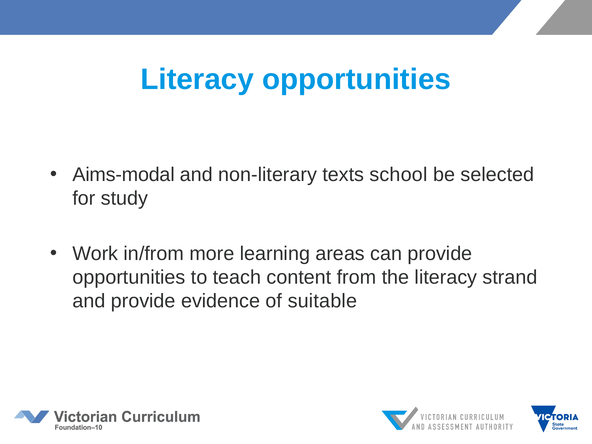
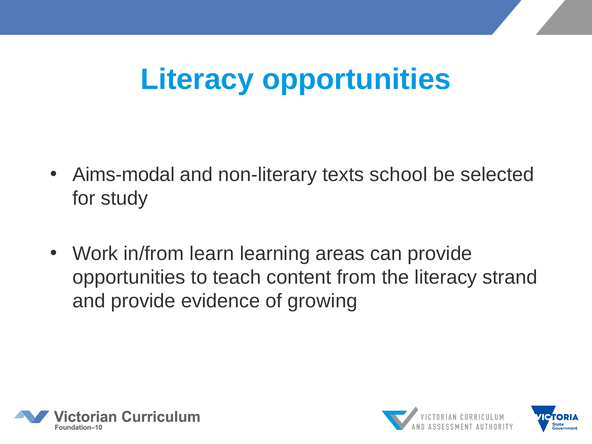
more: more -> learn (212, 254)
suitable: suitable -> growing (322, 301)
